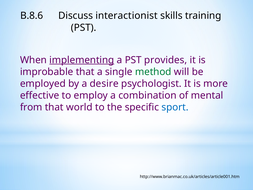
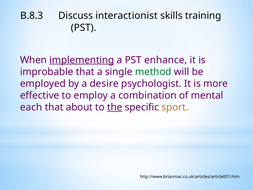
B.8.6: B.8.6 -> B.8.3 (32, 16)
provides: provides -> enhance (166, 60)
from: from -> each (31, 107)
world: world -> about (79, 107)
the underline: none -> present (115, 107)
sport colour: blue -> orange (175, 107)
